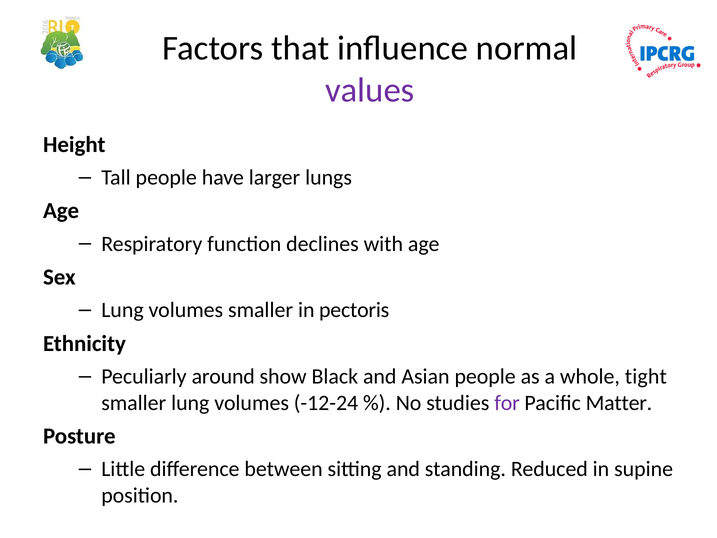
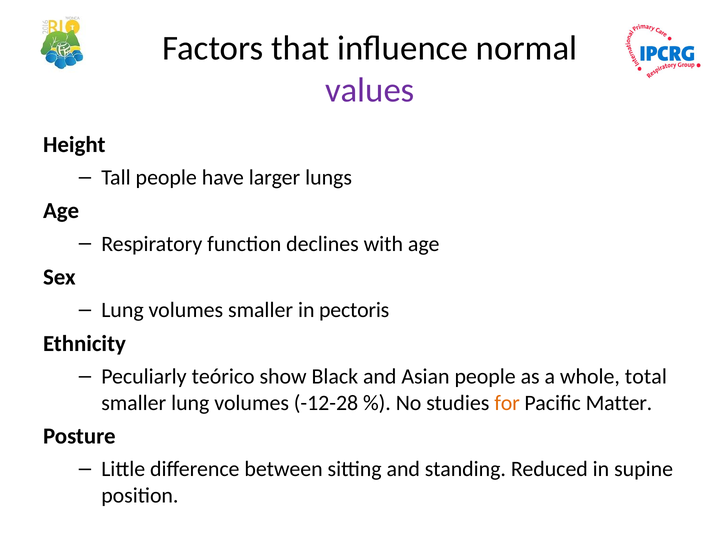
around: around -> teórico (223, 376)
tight: tight -> total (646, 376)
-12-24: -12-24 -> -12-28 (326, 403)
for colour: purple -> orange (507, 403)
